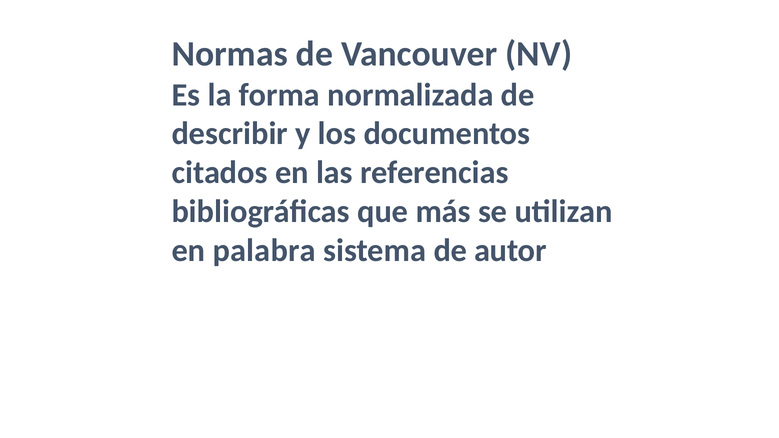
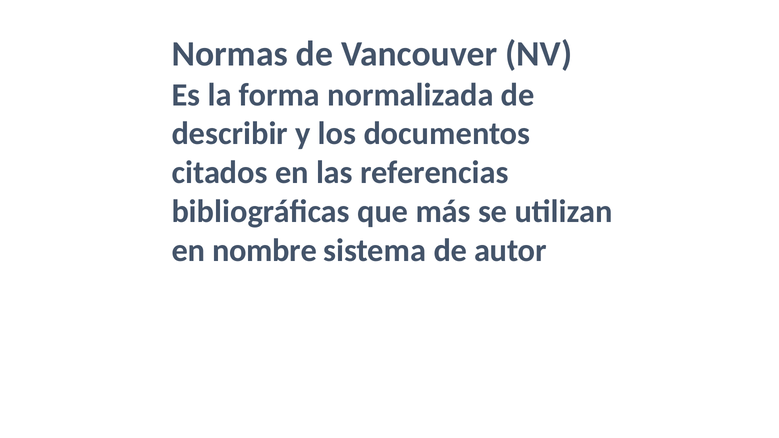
palabra: palabra -> nombre (264, 251)
